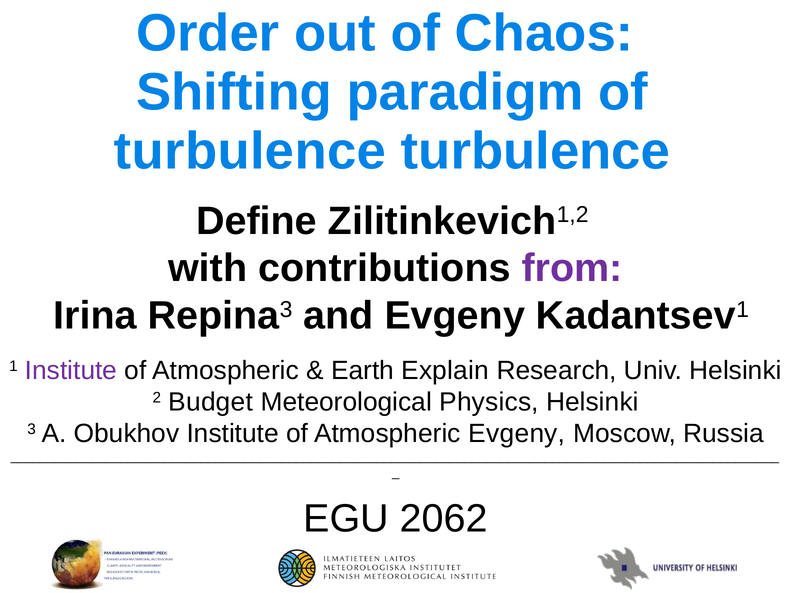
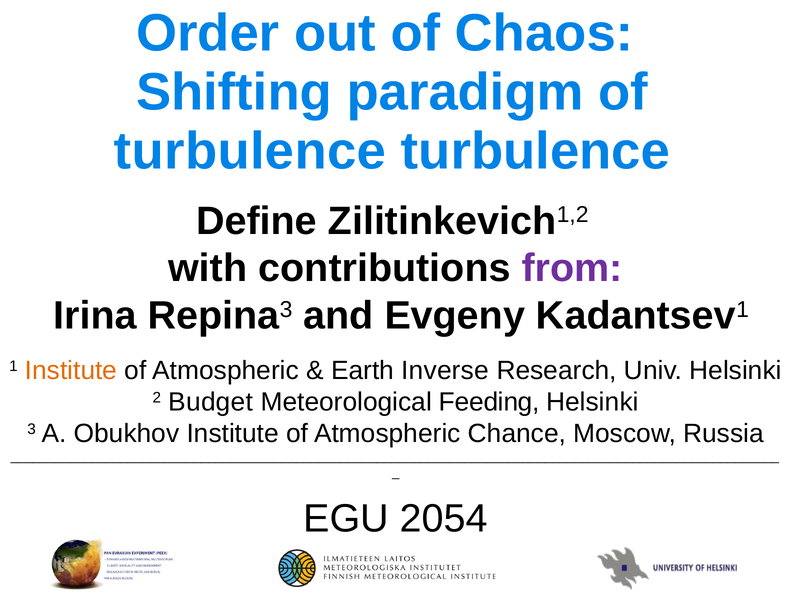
Institute colour: purple -> orange (71, 370)
Explain: Explain -> Inverse (445, 370)
Physics: Physics -> Feeding (489, 402)
Atmospheric Evgeny: Evgeny -> Chance (517, 434)
2062: 2062 -> 2054 (444, 519)
